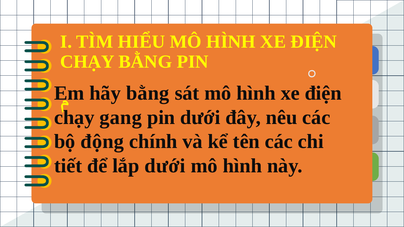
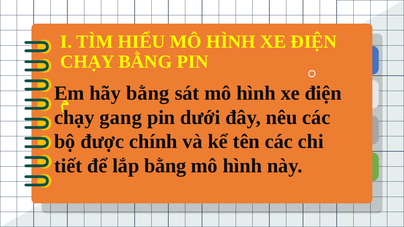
động: động -> được (102, 142)
lắp dưới: dưới -> bằng (165, 166)
